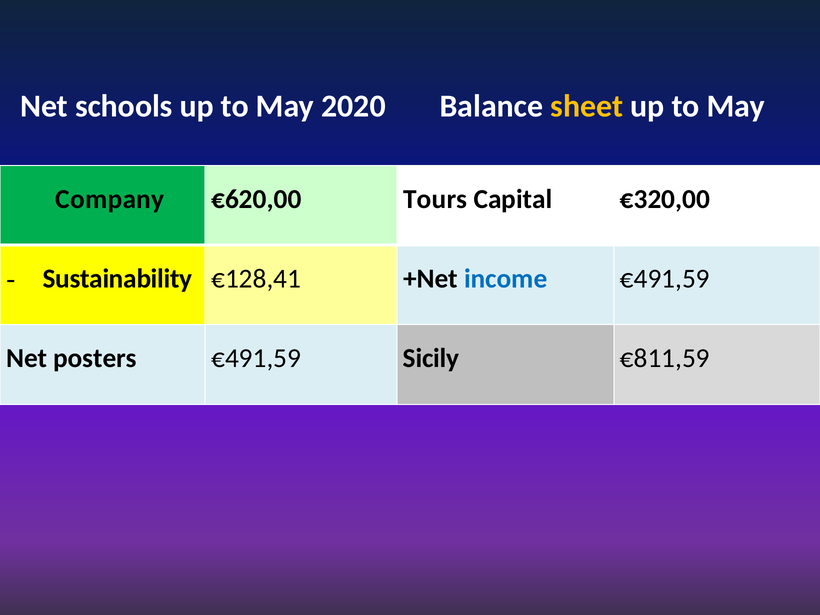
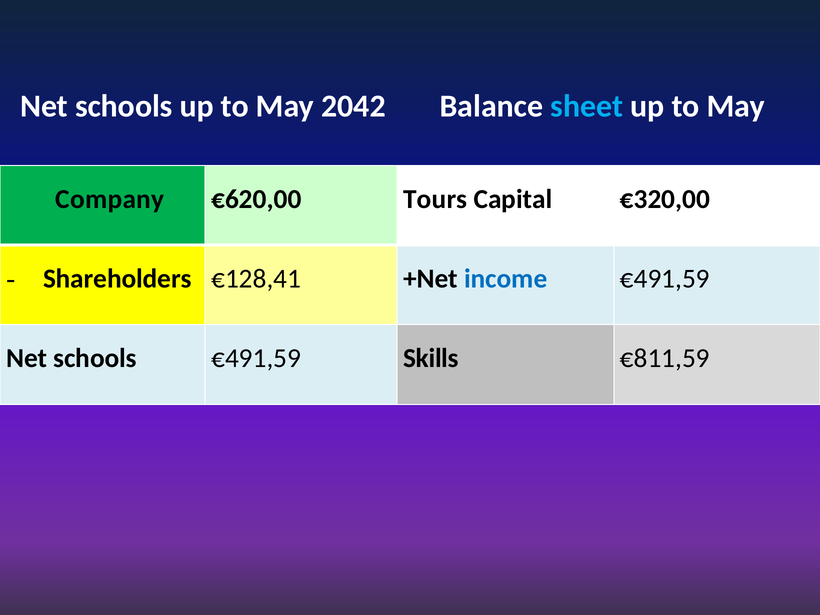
2020: 2020 -> 2042 (353, 106)
sheet colour: yellow -> light blue (587, 106)
Sustainability: Sustainability -> Shareholders (117, 279)
posters: posters -> schools (95, 358)
Sicily: Sicily -> Skills (431, 358)
